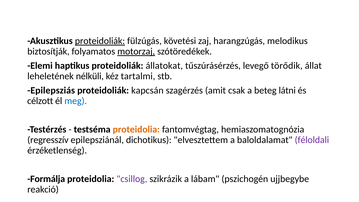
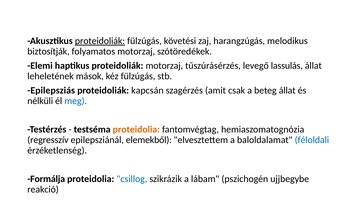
motorzaj underline: present -> none (136, 51)
proteidoliák állatokat: állatokat -> motorzaj (164, 66)
törődik: törődik -> lassulás (287, 66)
nélküli: nélküli -> mások (90, 76)
kéz tartalmi: tartalmi -> fülzúgás (138, 76)
beteg látni: látni -> állat (287, 90)
célzott: célzott -> nélküli (40, 101)
dichotikus: dichotikus -> elemekből (149, 140)
féloldali colour: purple -> blue (312, 140)
csillog colour: purple -> blue (132, 179)
